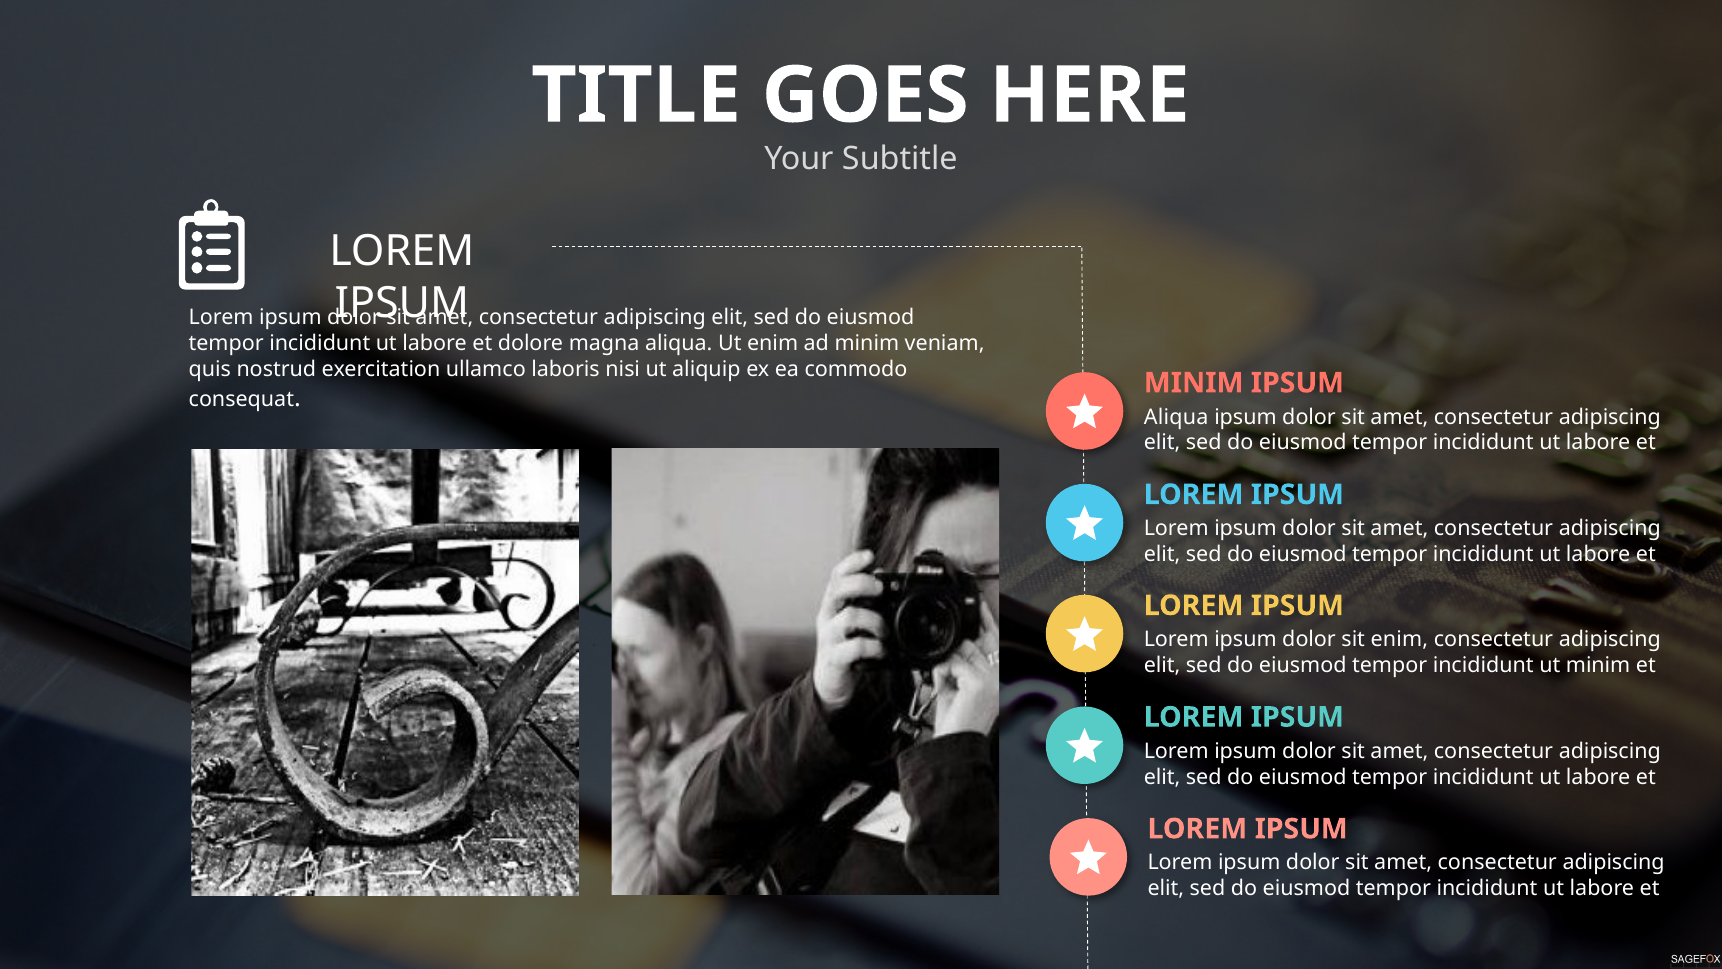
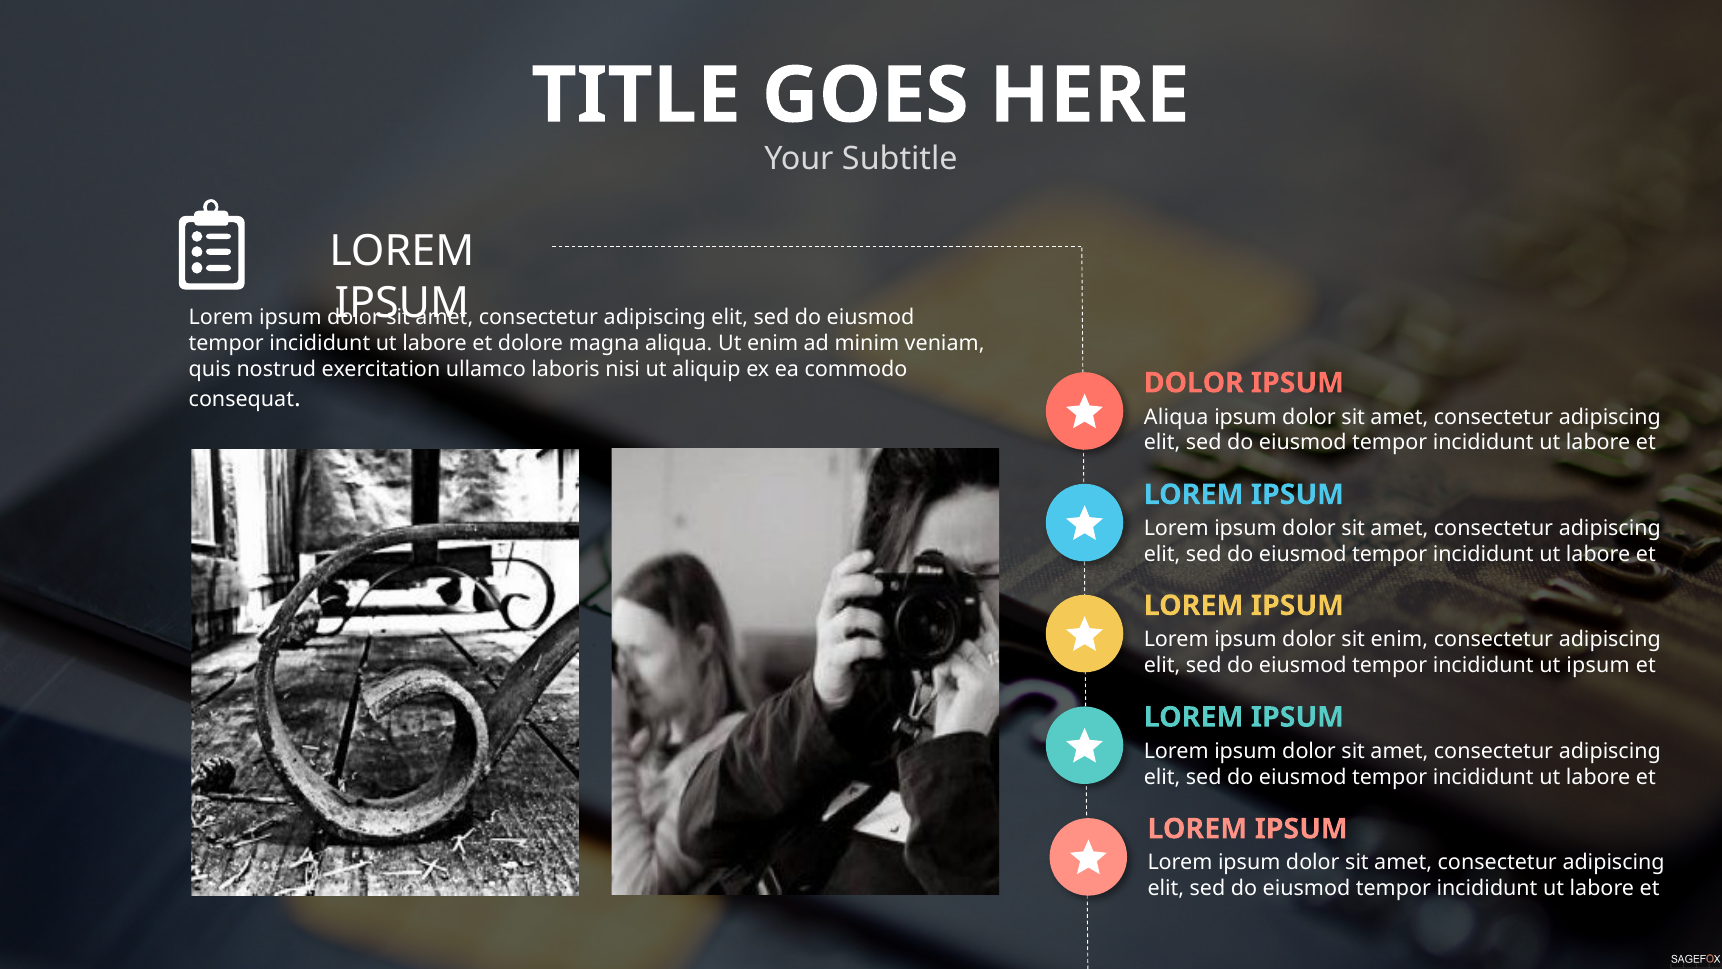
MINIM: MINIM -> DOLOR (1194, 383)
ut minim: minim -> ipsum (1598, 665)
